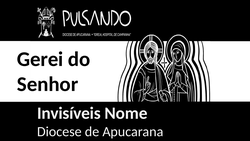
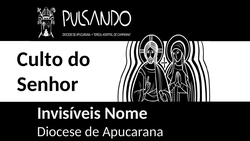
Gerei: Gerei -> Culto (40, 59)
